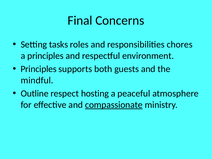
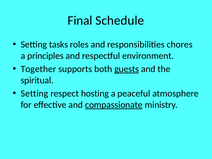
Concerns: Concerns -> Schedule (120, 21)
Principles: Principles -> Together (38, 69)
guests underline: none -> present (127, 69)
mindful: mindful -> spiritual (37, 80)
Outline: Outline -> Setting (35, 93)
